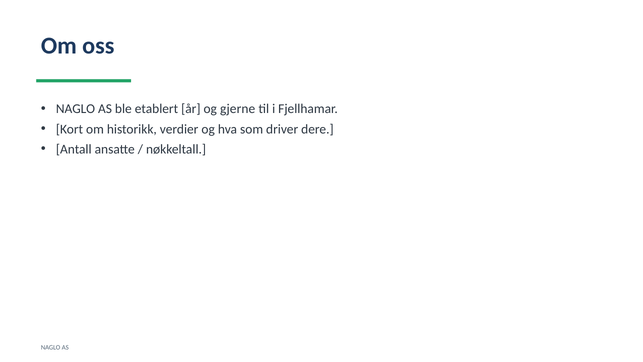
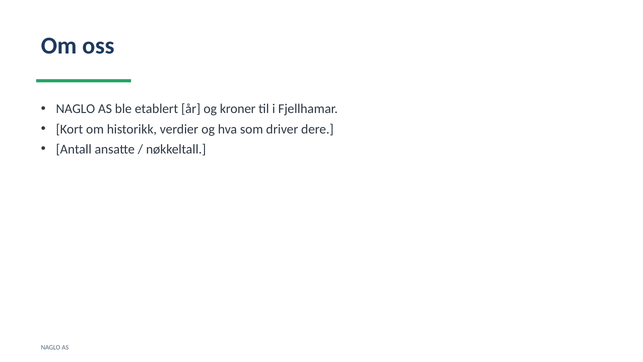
gjerne: gjerne -> kroner (238, 109)
